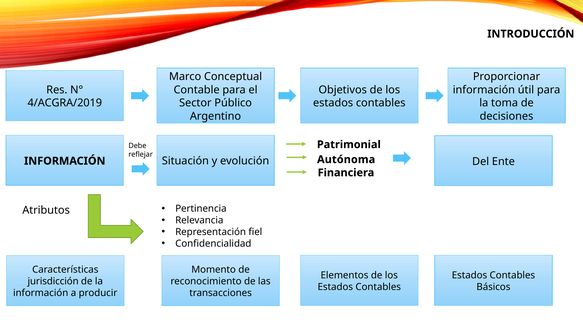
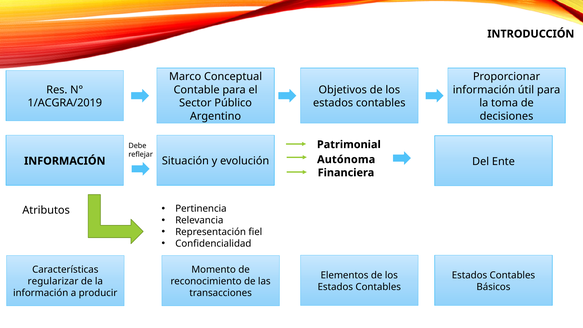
4/ACGRA/2019: 4/ACGRA/2019 -> 1/ACGRA/2019 (65, 103)
jurisdicción: jurisdicción -> regularizar (53, 281)
